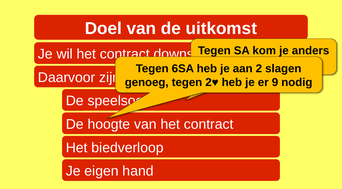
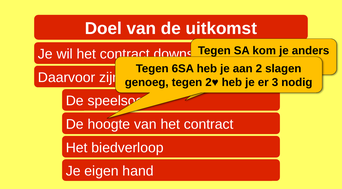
9: 9 -> 3 (275, 82)
